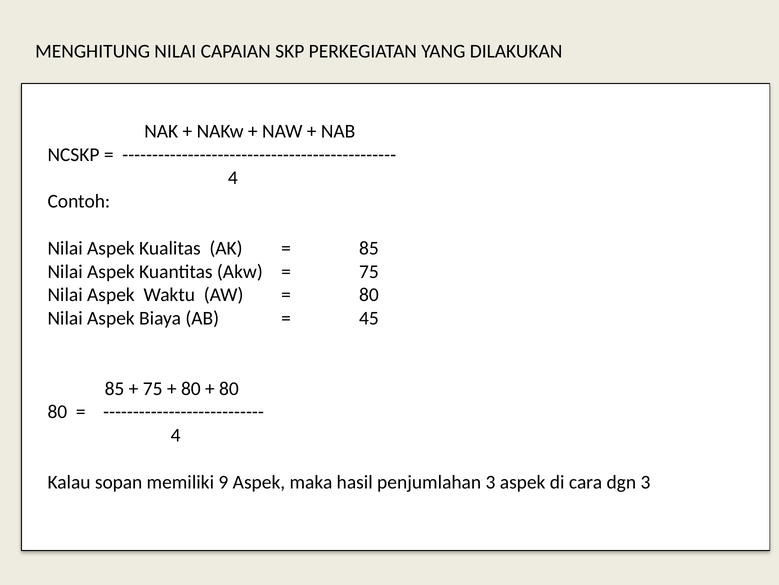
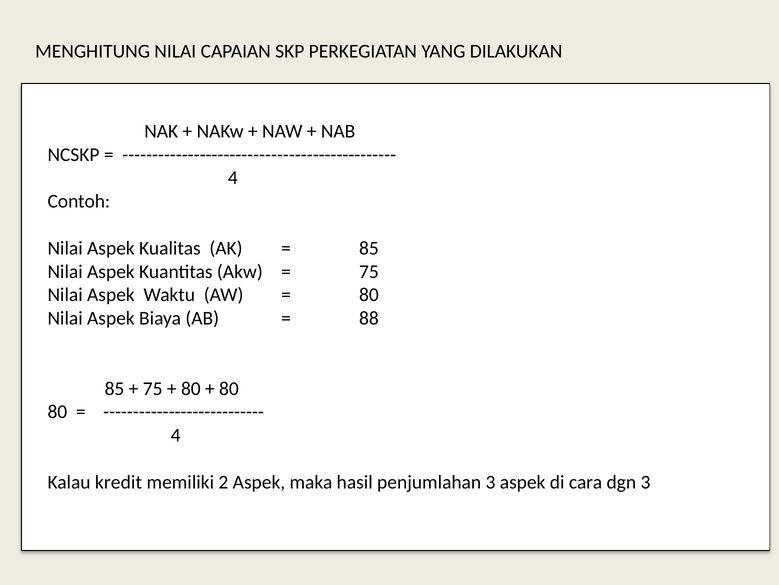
45: 45 -> 88 (369, 318)
sopan: sopan -> kredit (119, 482)
9: 9 -> 2 (223, 482)
